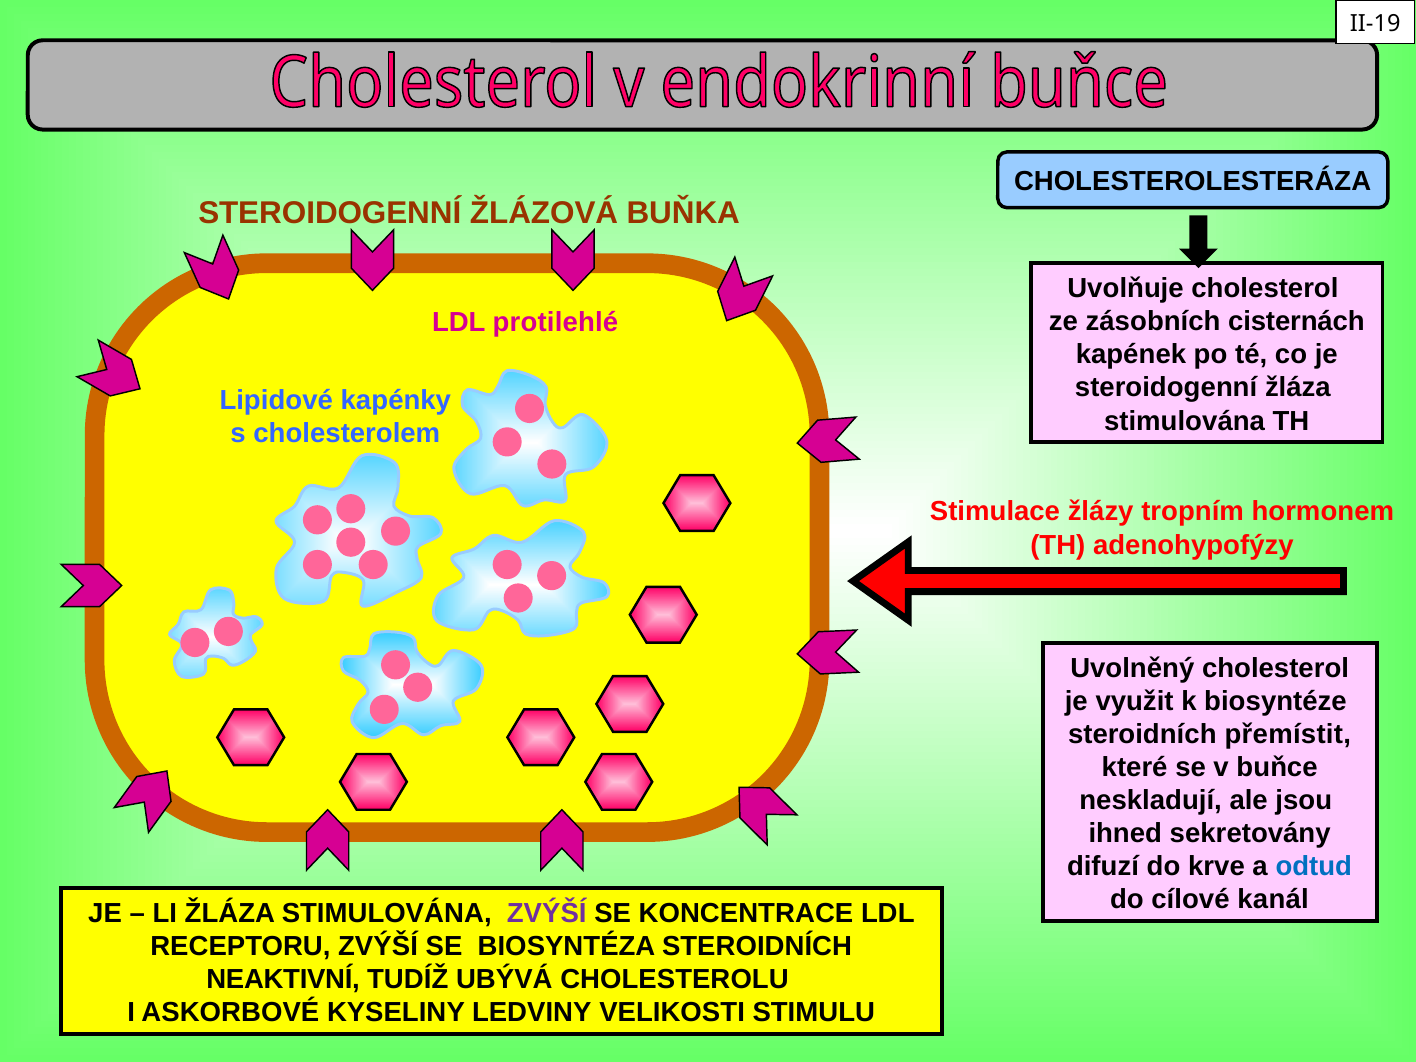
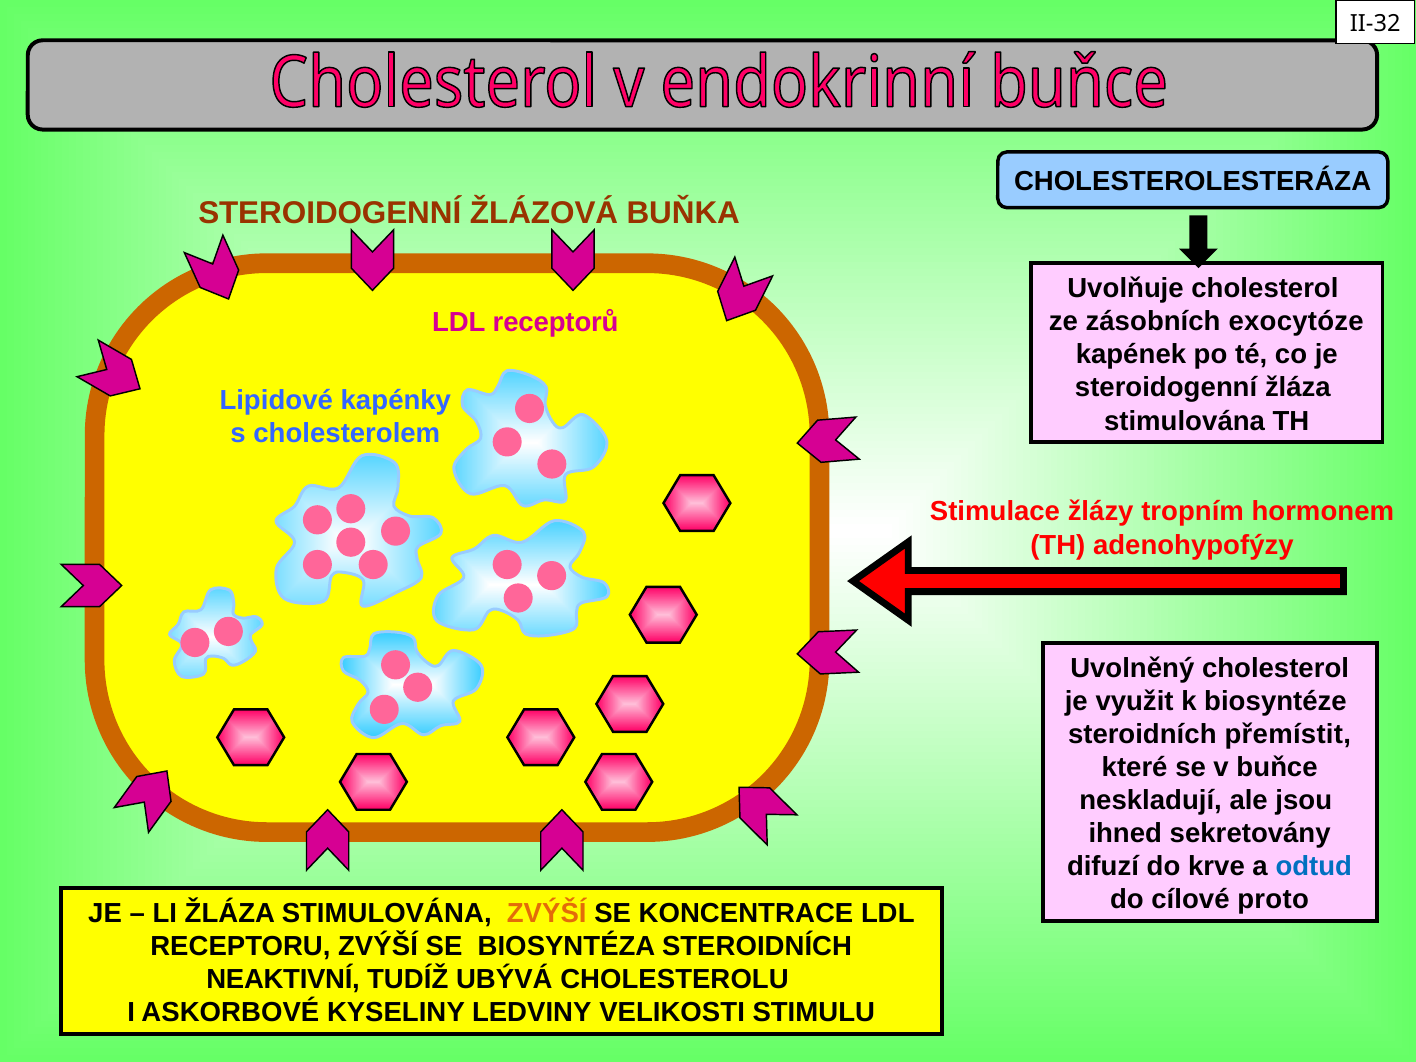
II-19: II-19 -> II-32 (1375, 24)
cisternách: cisternách -> exocytóze (1296, 322)
protilehlé: protilehlé -> receptorů (556, 322)
kanál: kanál -> proto (1273, 899)
ZVÝŠÍ colour: purple -> orange (547, 913)
